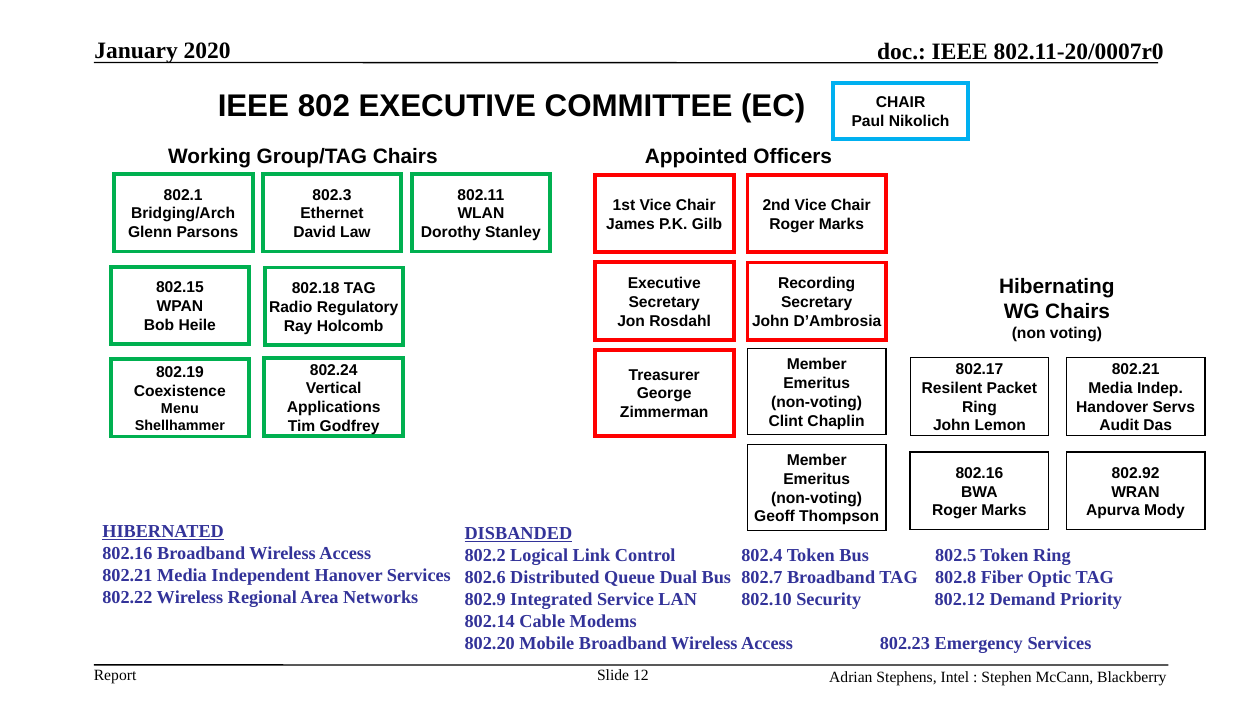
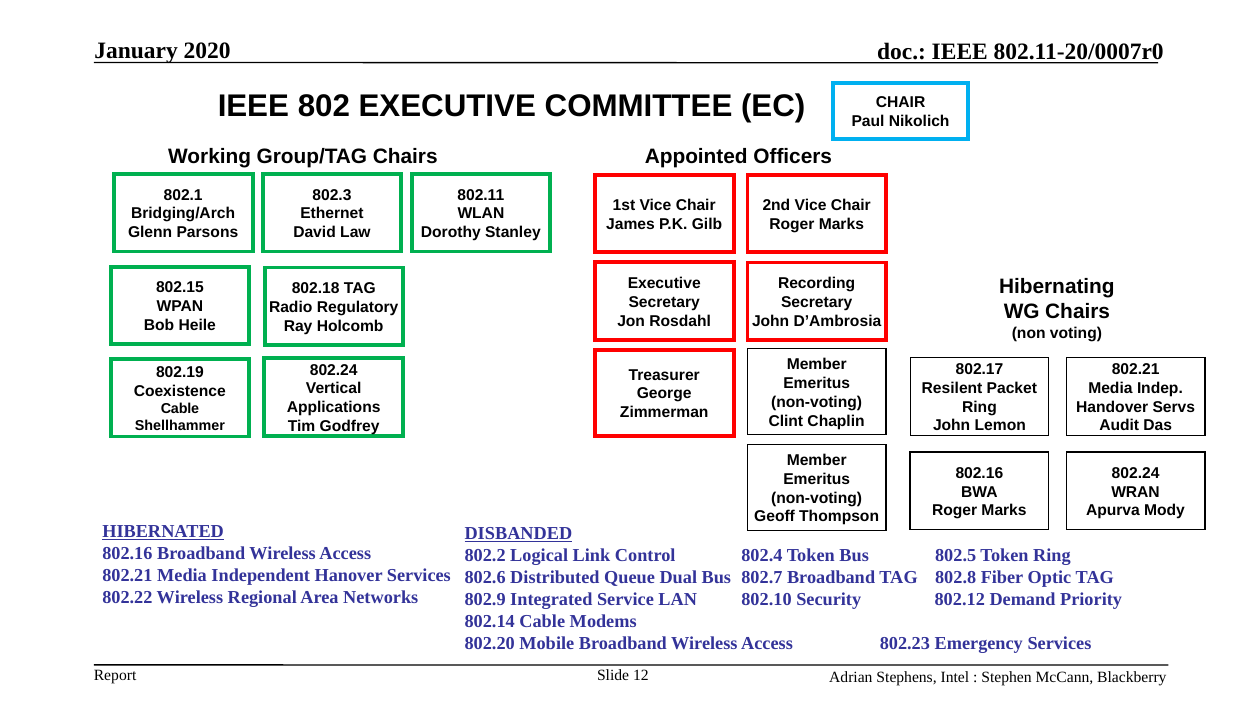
Menu: Menu -> Cable (180, 409)
802.92: 802.92 -> 802.24 (1136, 473)
